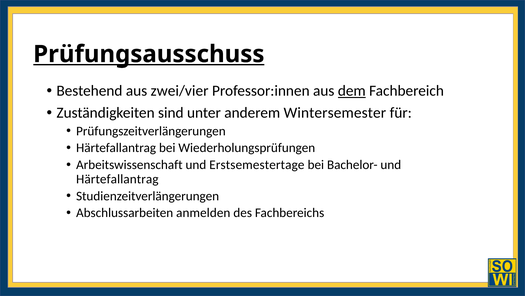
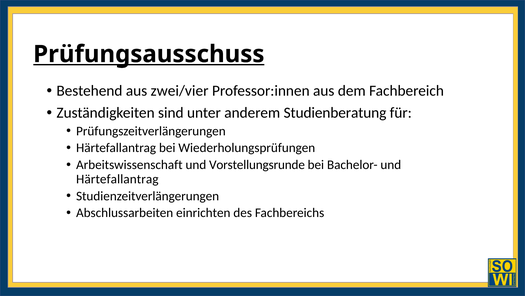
dem underline: present -> none (352, 91)
Wintersemester: Wintersemester -> Studienberatung (335, 113)
Erstsemestertage: Erstsemestertage -> Vorstellungsrunde (257, 165)
anmelden: anmelden -> einrichten (203, 212)
